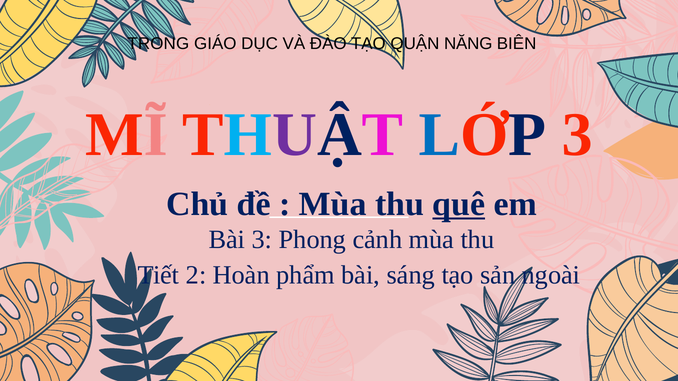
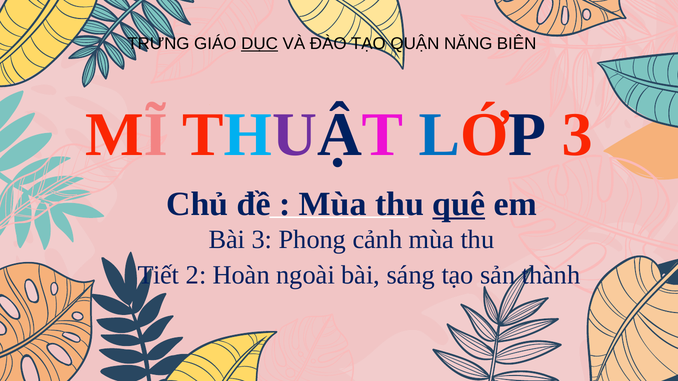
TRONG: TRONG -> TRƯNG (158, 44)
DỤC underline: none -> present (260, 44)
phẩm: phẩm -> ngoài (306, 275)
ngoài: ngoài -> thành (551, 275)
